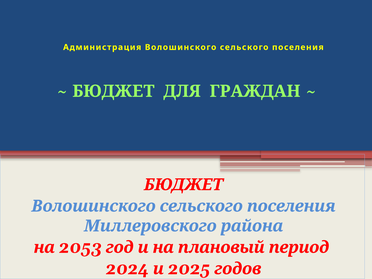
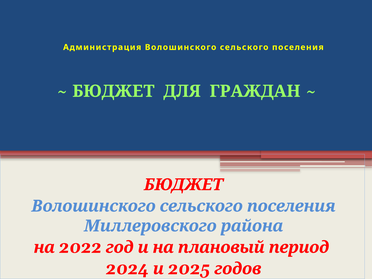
2053: 2053 -> 2022 (80, 247)
